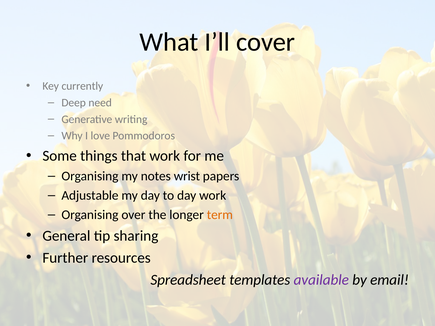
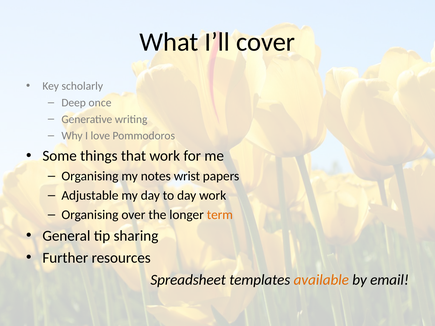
currently: currently -> scholarly (82, 86)
need: need -> once (100, 103)
available colour: purple -> orange (321, 280)
